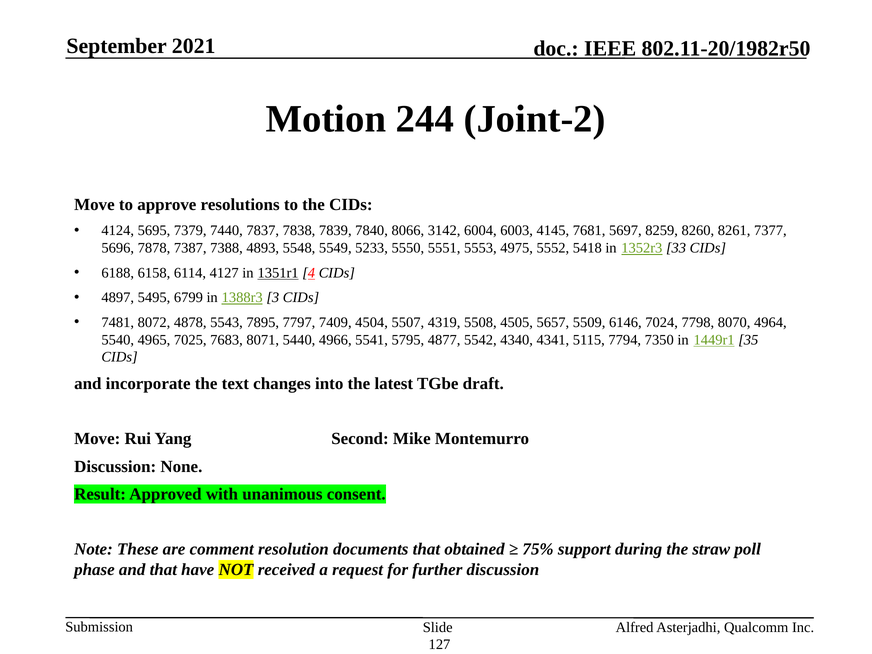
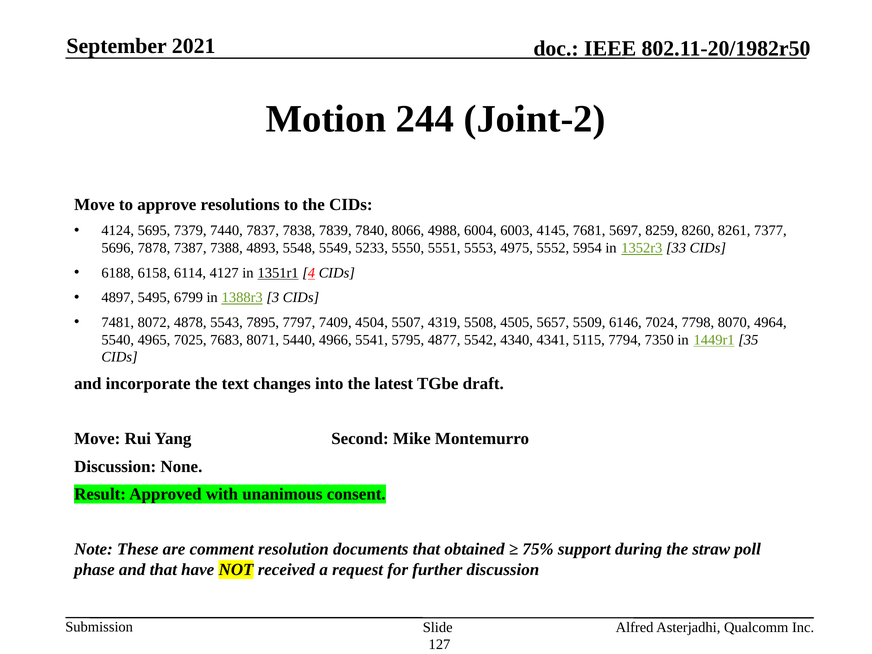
3142: 3142 -> 4988 (444, 231)
5418: 5418 -> 5954 (587, 248)
